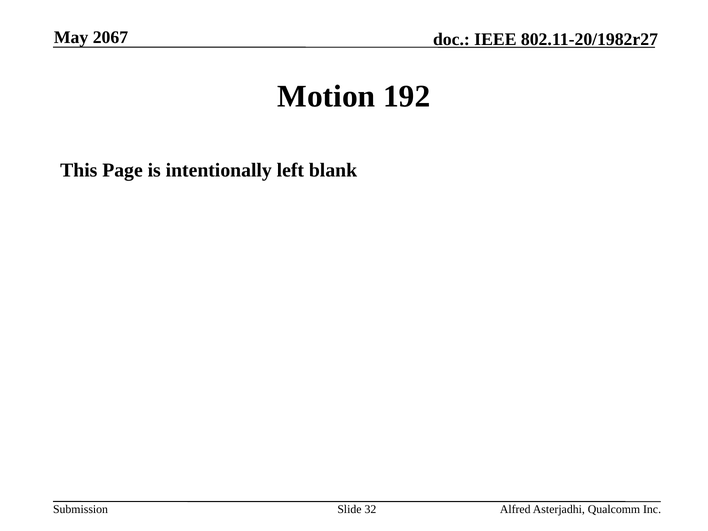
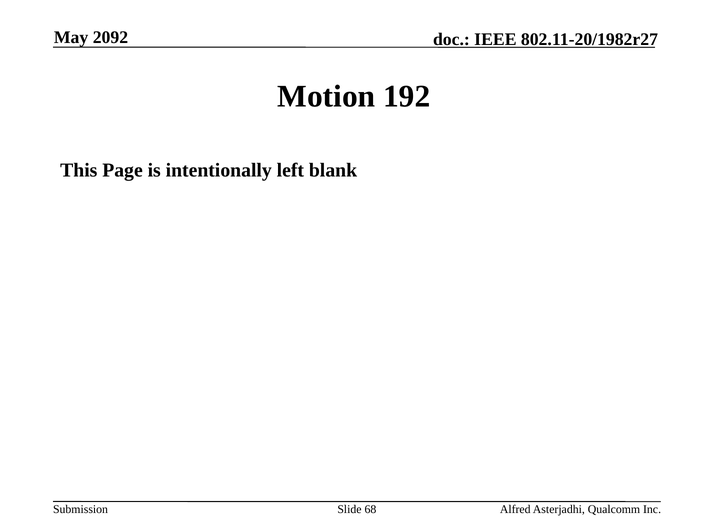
2067: 2067 -> 2092 (110, 38)
32: 32 -> 68 (370, 509)
